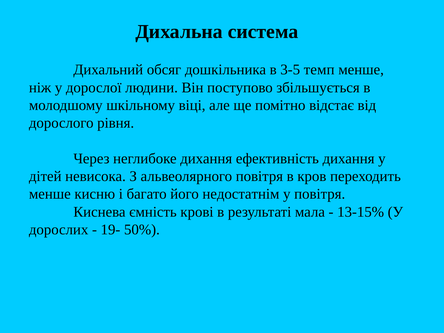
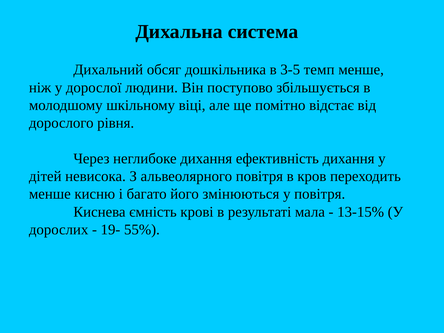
недостатнім: недостатнім -> змінюються (241, 194)
50%: 50% -> 55% (142, 230)
